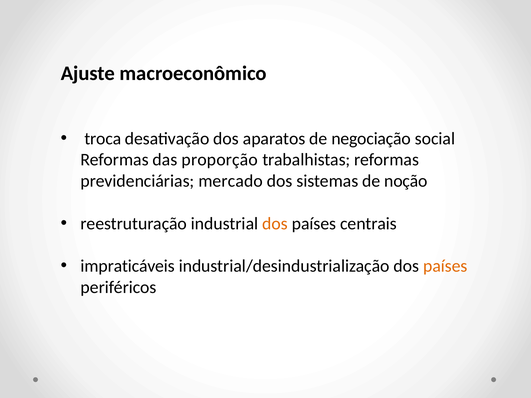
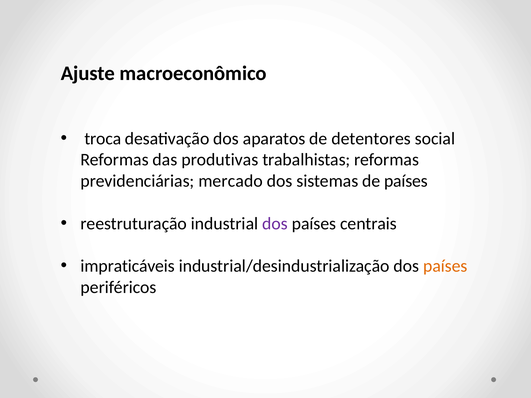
negociação: negociação -> detentores (371, 139)
proporção: proporção -> produtivas (220, 160)
de noção: noção -> países (406, 181)
dos colour: orange -> purple (275, 224)
